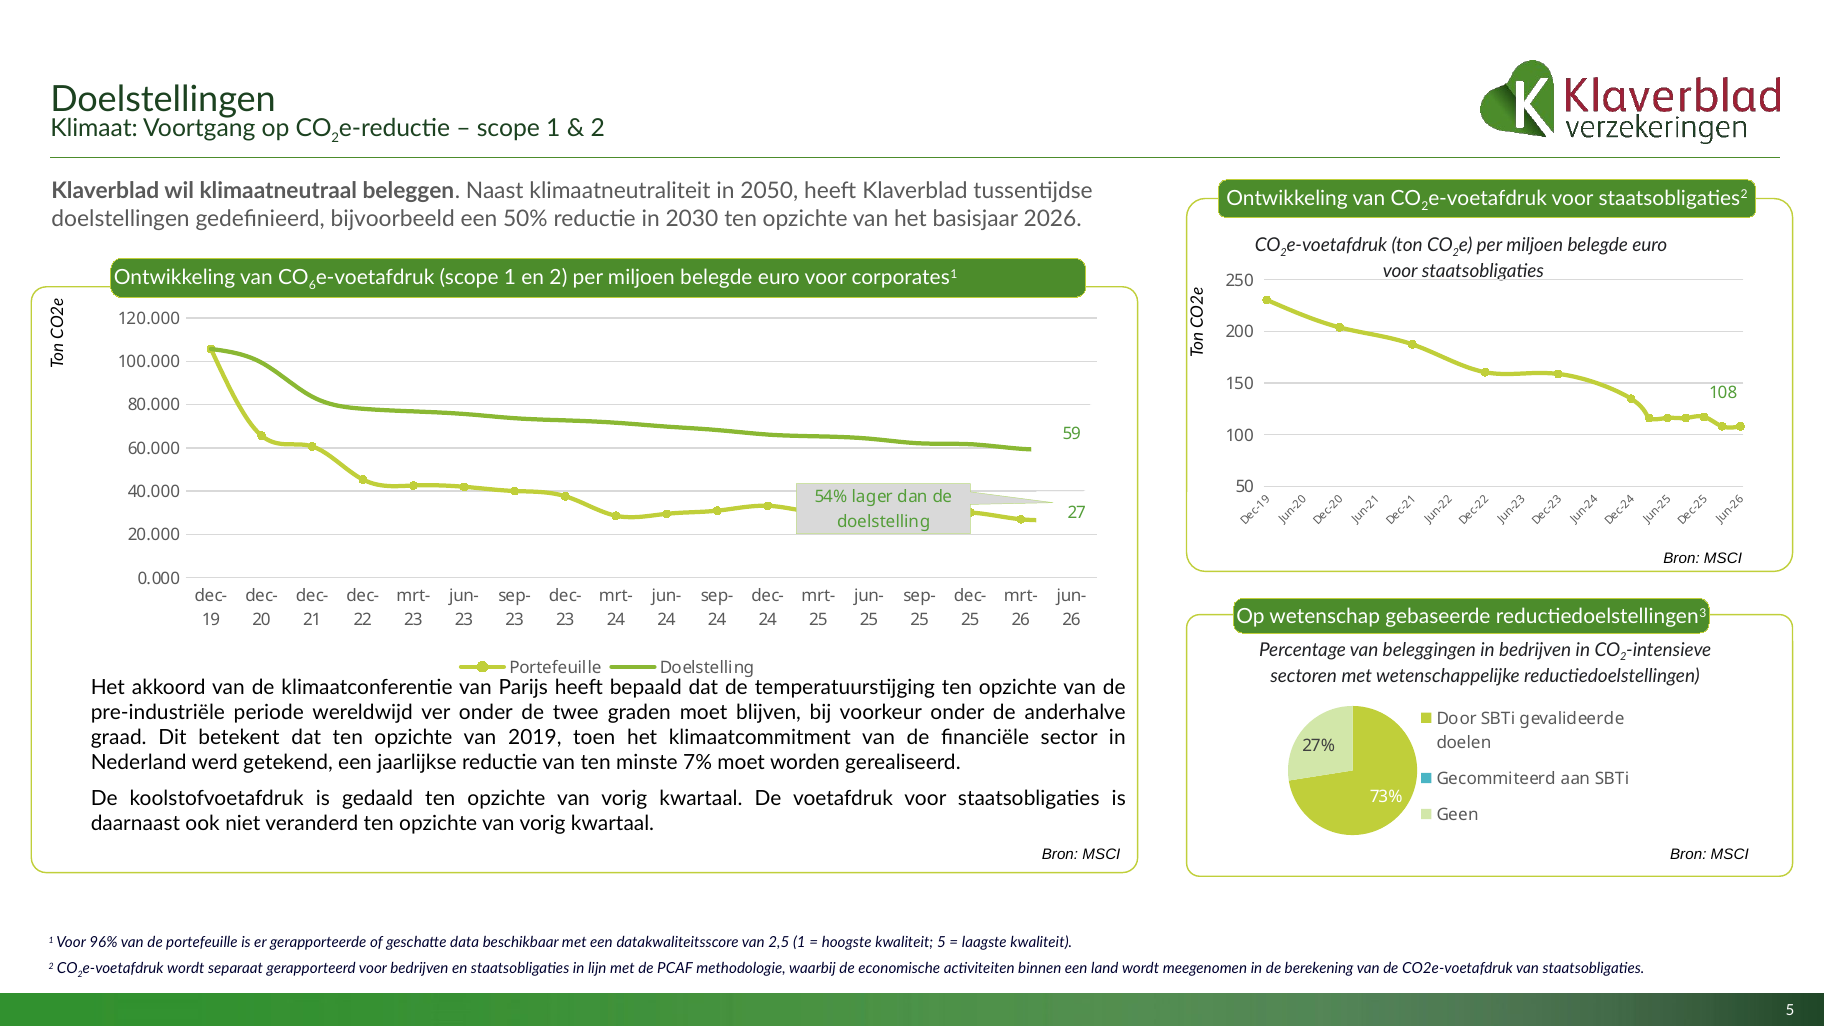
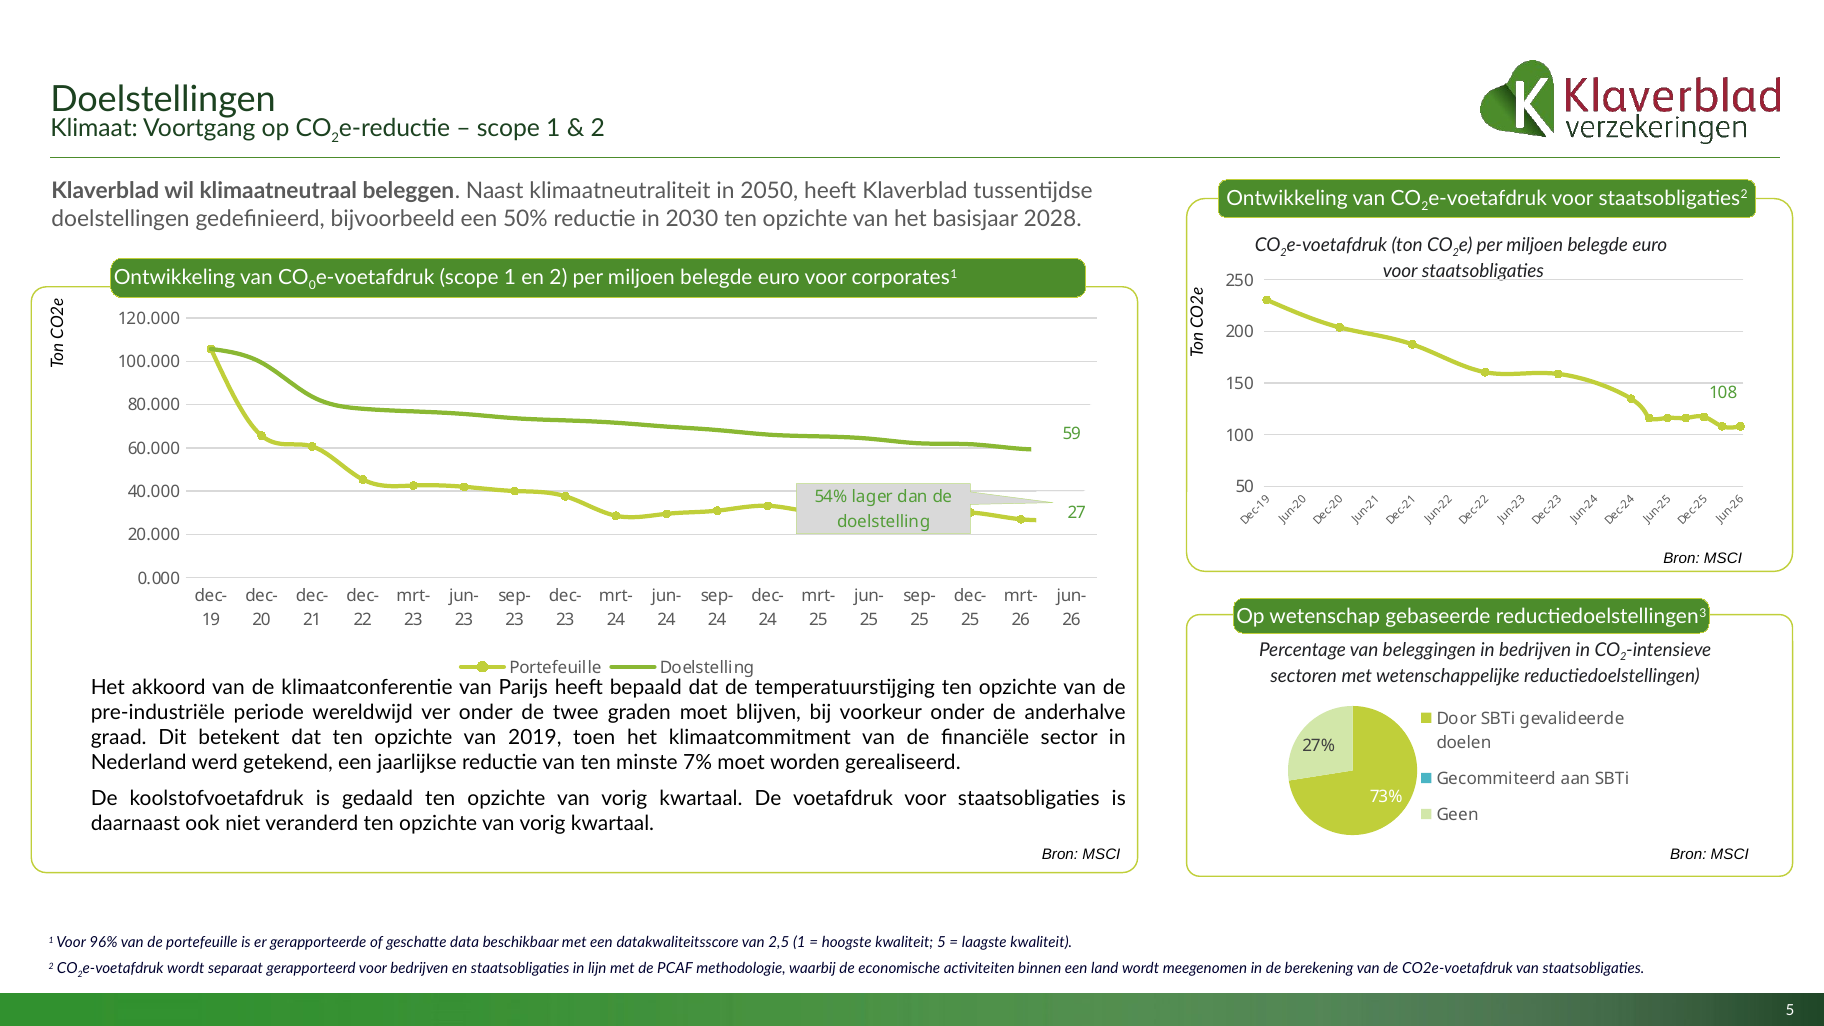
2026: 2026 -> 2028 (1053, 219)
6: 6 -> 0 (312, 286)
